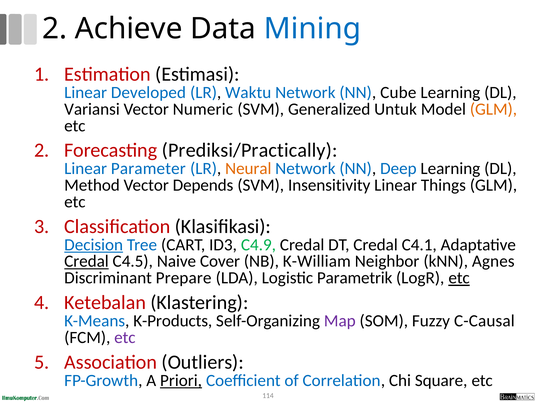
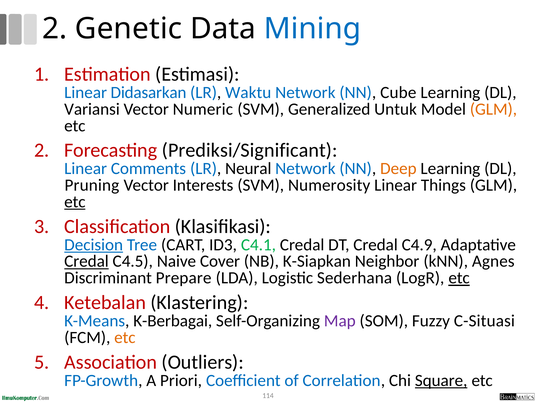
Achieve: Achieve -> Genetic (129, 29)
Developed: Developed -> Didasarkan (149, 92)
Prediksi/Practically: Prediksi/Practically -> Prediksi/Significant (250, 150)
Parameter: Parameter -> Comments (148, 169)
Neural colour: orange -> black (248, 169)
Deep colour: blue -> orange (398, 169)
Method: Method -> Pruning (92, 185)
Depends: Depends -> Interests (203, 185)
Insensitivity: Insensitivity -> Numerosity (329, 185)
etc underline: none -> present (75, 202)
C4.9: C4.9 -> C4.1 (258, 245)
C4.1: C4.1 -> C4.9 (419, 245)
K-William: K-William -> K-Siapkan (317, 261)
Parametrik: Parametrik -> Sederhana (355, 278)
K-Products: K-Products -> K-Berbagai (173, 321)
C-Causal: C-Causal -> C-Situasi (484, 321)
etc colour: purple -> orange (125, 337)
Priori underline: present -> none (181, 380)
Square underline: none -> present (441, 380)
